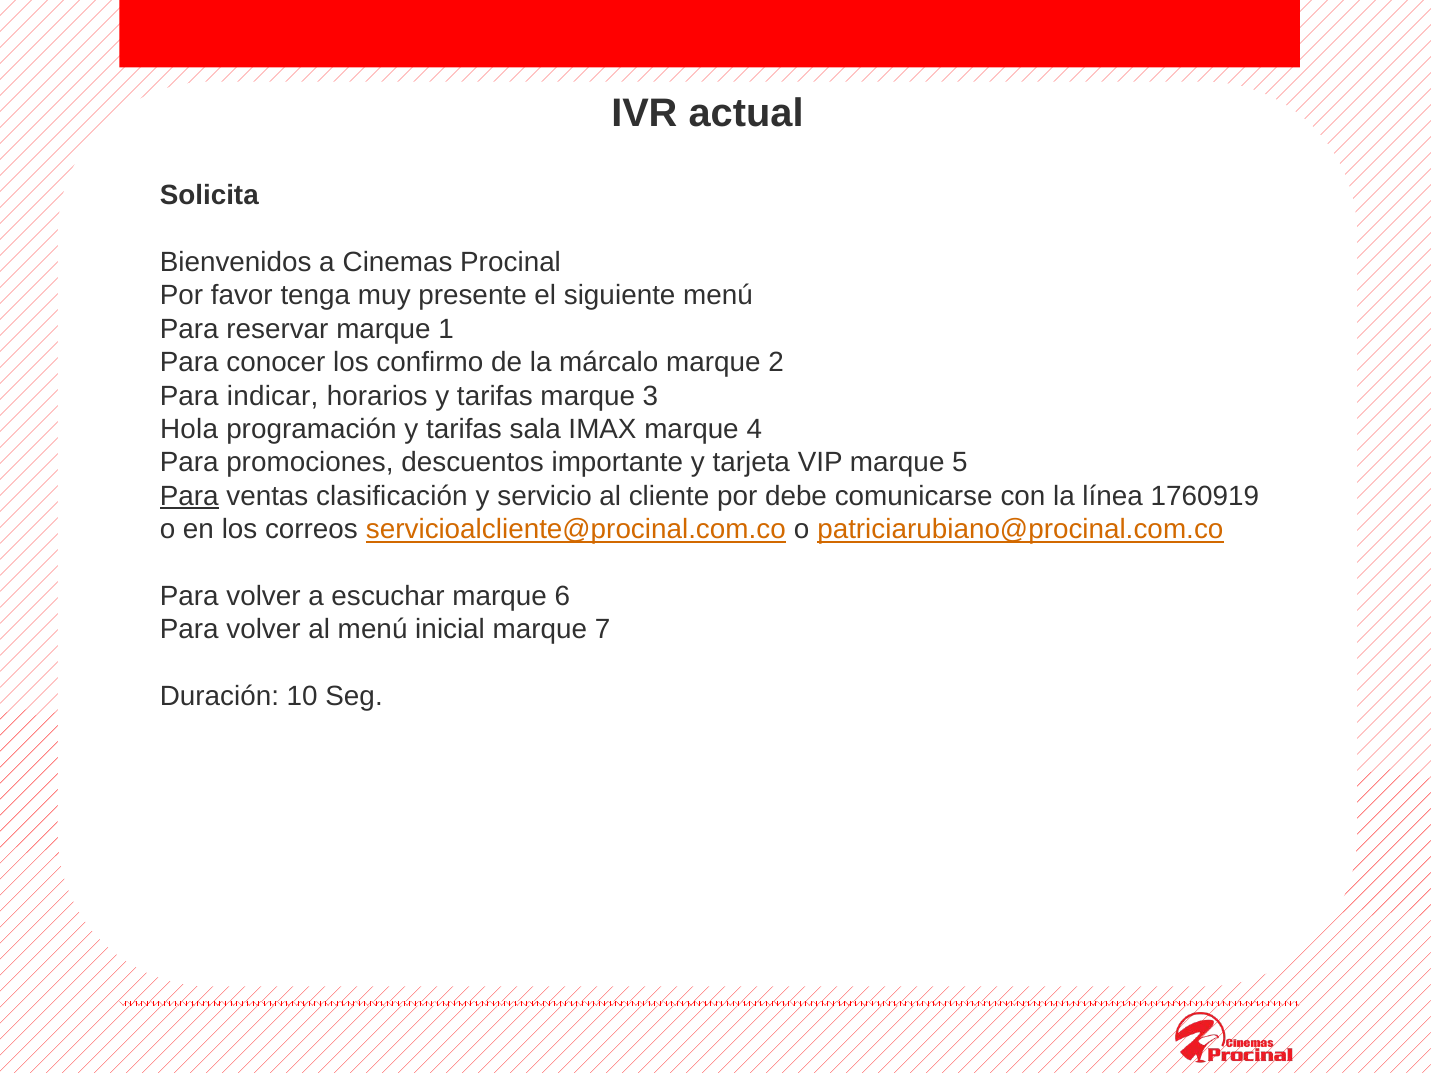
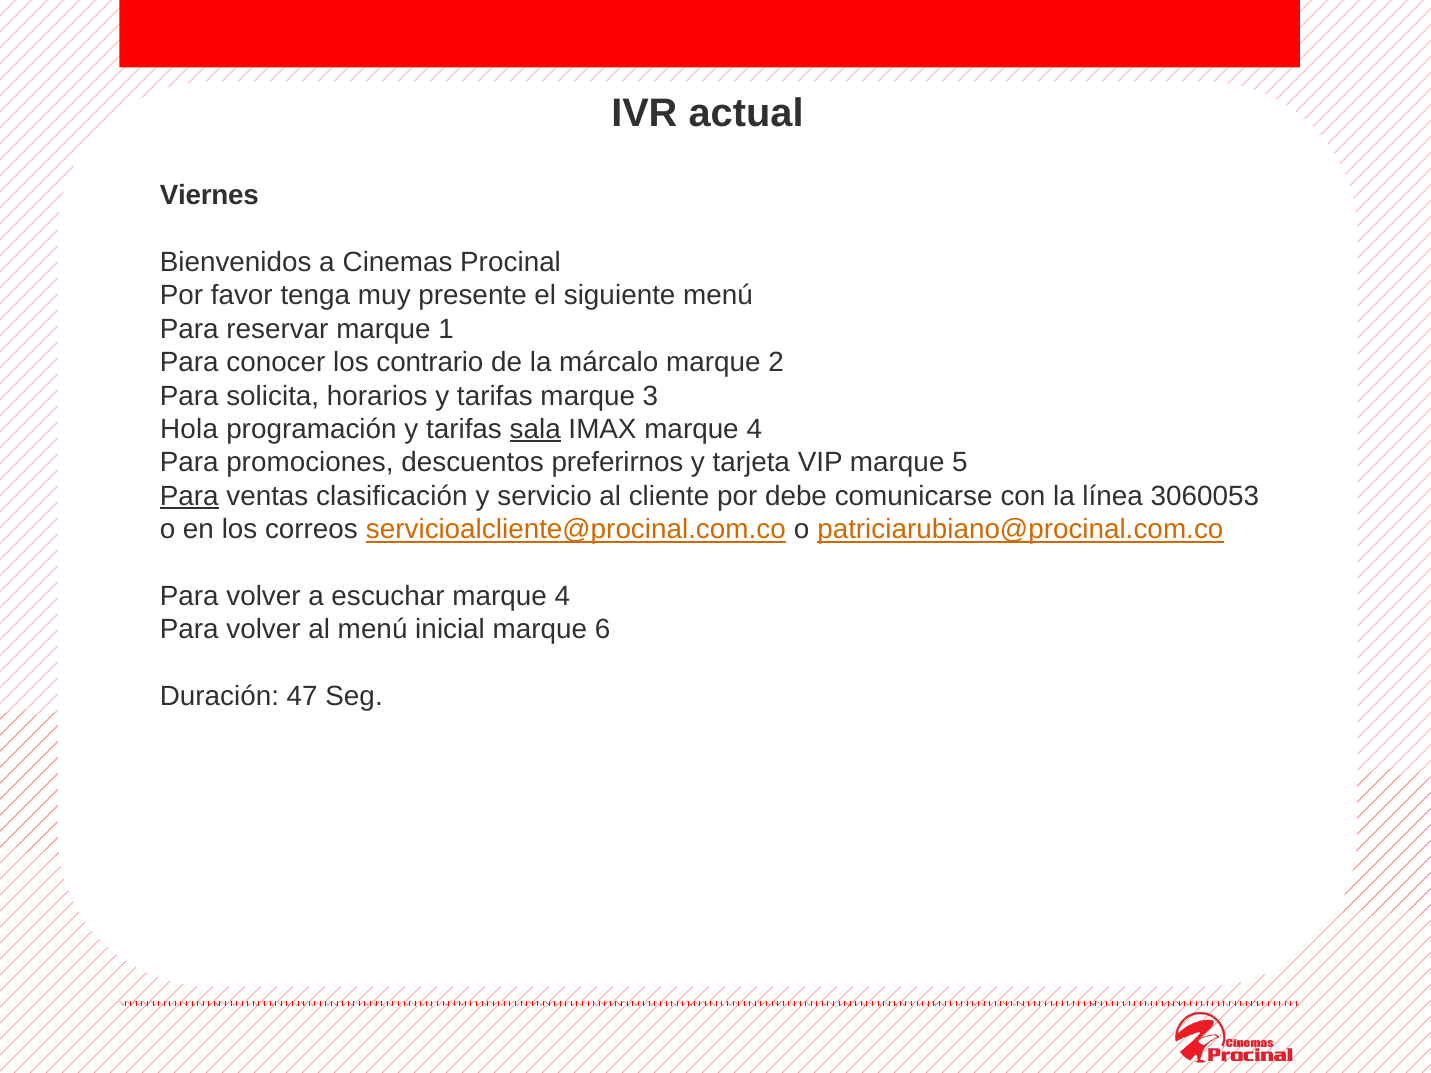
Solicita: Solicita -> Viernes (209, 196)
confirmo: confirmo -> contrario (430, 363)
indicar: indicar -> solicita (273, 396)
sala underline: none -> present (535, 429)
importante: importante -> preferirnos (617, 463)
1760919: 1760919 -> 3060053 (1205, 496)
escuchar marque 6: 6 -> 4 (562, 596)
7: 7 -> 6 (603, 630)
10: 10 -> 47 (302, 697)
